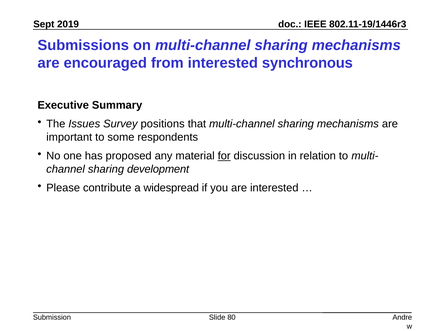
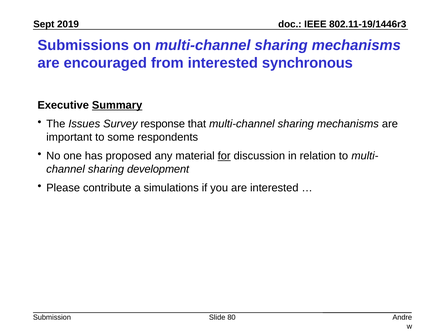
Summary underline: none -> present (117, 105)
positions: positions -> response (163, 124)
widespread: widespread -> simulations (171, 188)
